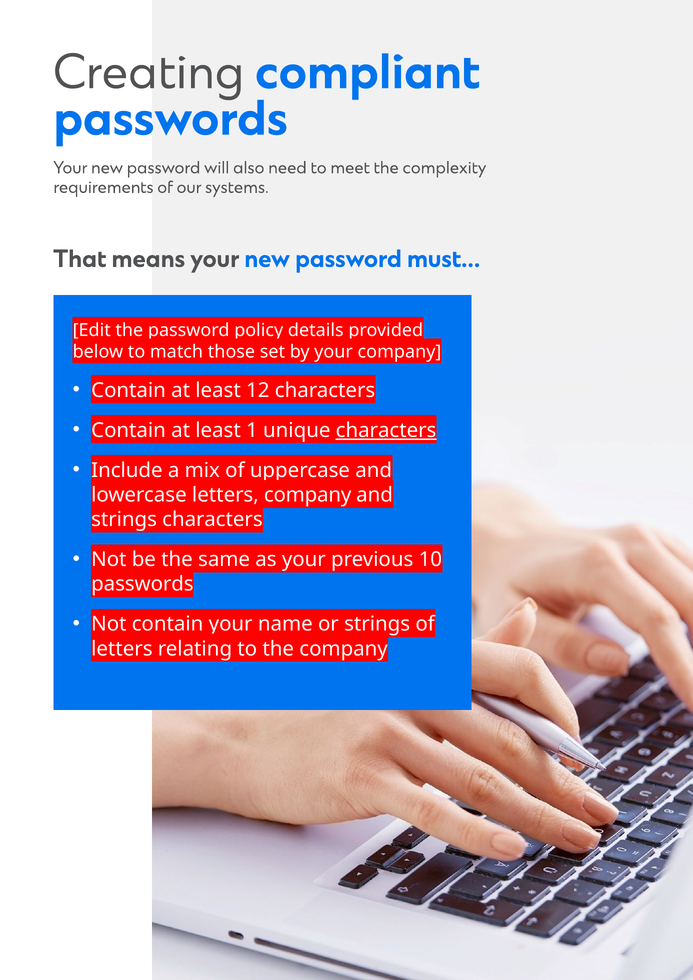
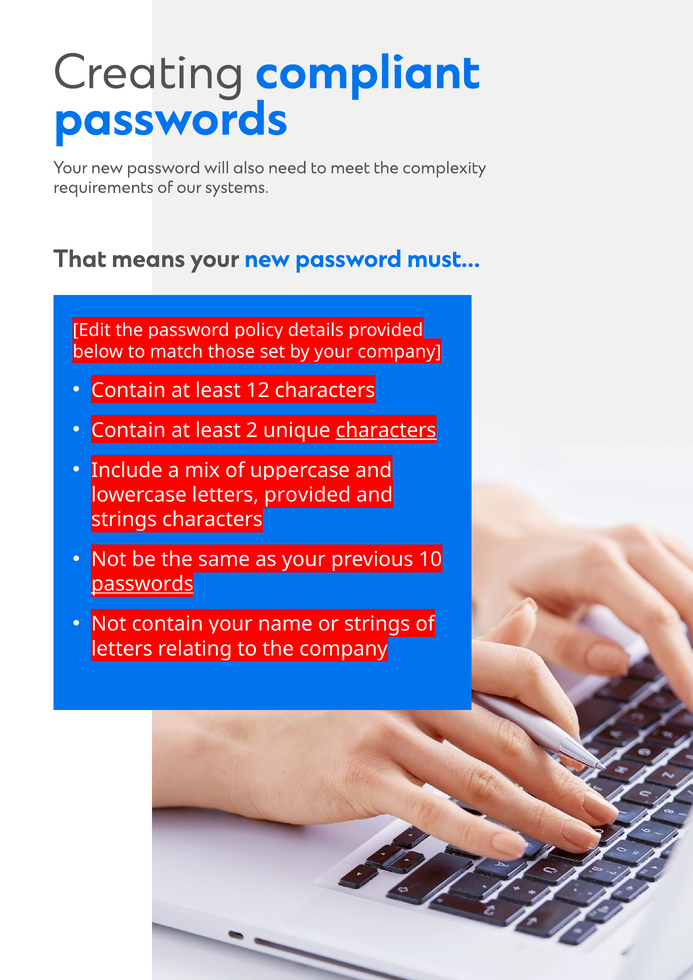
1: 1 -> 2 (252, 430)
company: company -> provided (307, 495)
passwords underline: none -> present (142, 584)
